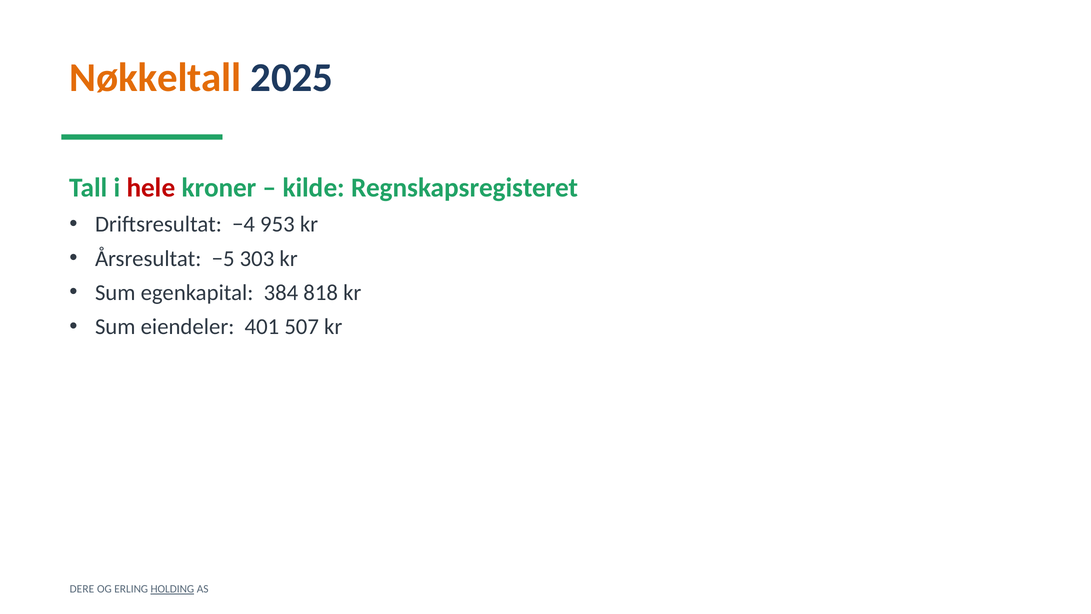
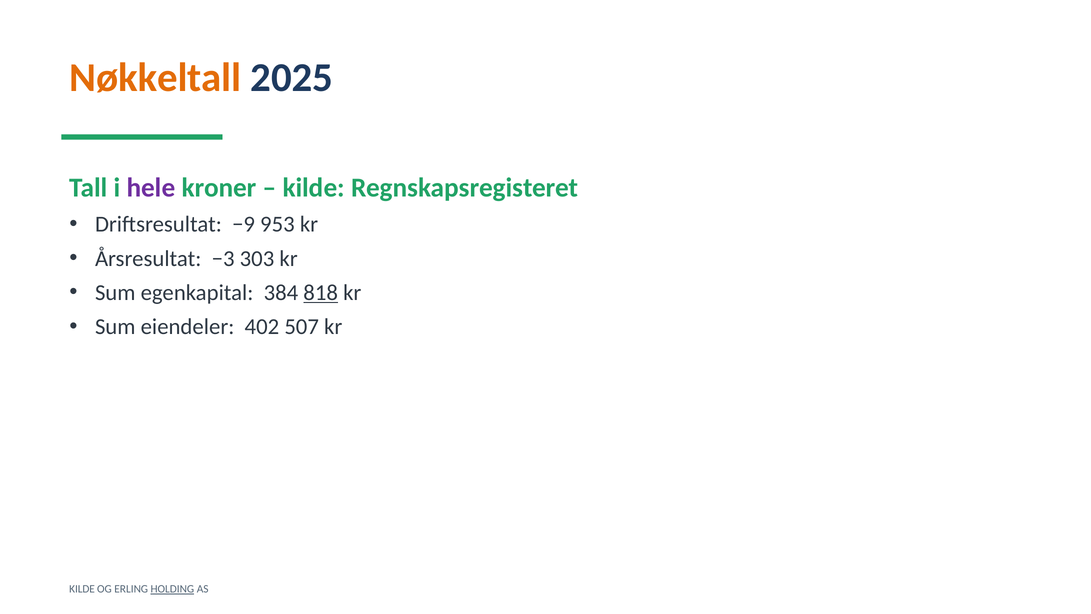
hele colour: red -> purple (151, 188)
−4: −4 -> −9 (244, 224)
−5: −5 -> −3 (223, 258)
818 underline: none -> present (321, 293)
401: 401 -> 402 (262, 327)
DERE: DERE -> KILDE (82, 589)
